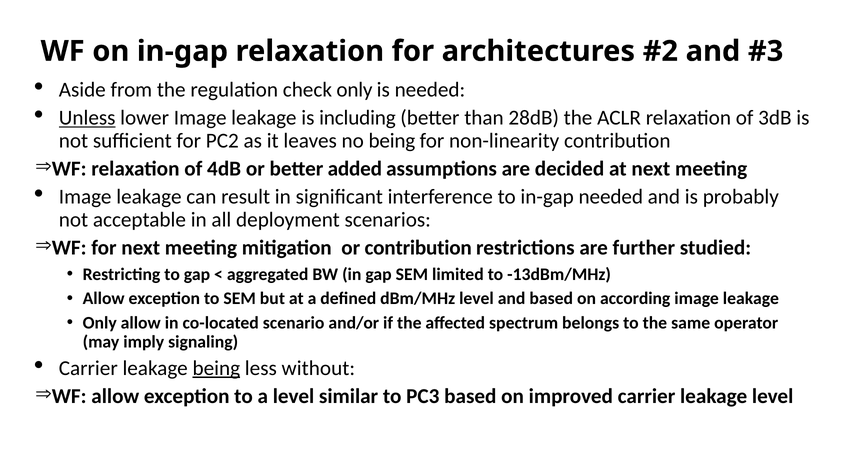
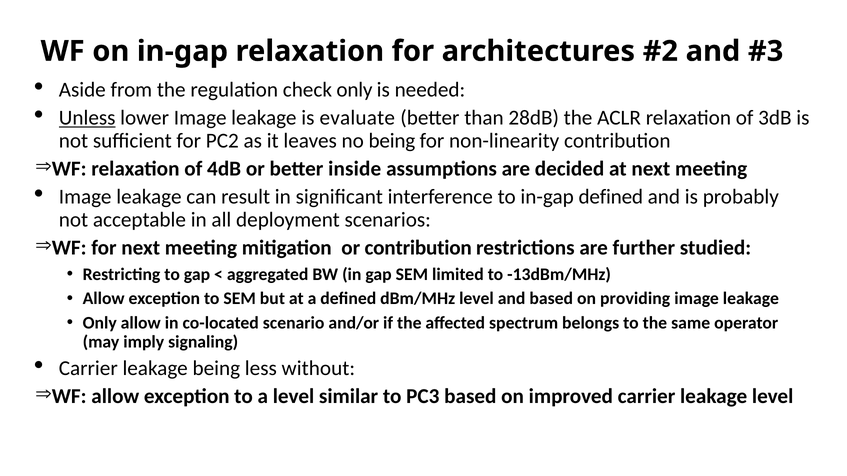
including: including -> evaluate (357, 118)
added: added -> inside (355, 169)
in-gap needed: needed -> defined (611, 197)
according: according -> providing (635, 299)
being underline: present -> none (216, 368)
